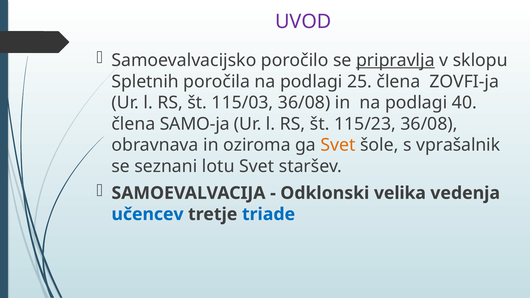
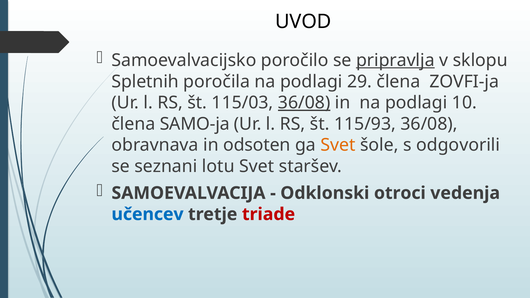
UVOD colour: purple -> black (303, 22)
25: 25 -> 29 (359, 82)
36/08 underline: none -> present (304, 103)
40: 40 -> 10 (464, 103)
115/23: 115/23 -> 115/93 (365, 124)
oziroma: oziroma -> odsoten (257, 145)
vprašalnik: vprašalnik -> odgovorili (458, 145)
velika: velika -> otroci (400, 193)
triade colour: blue -> red (269, 214)
